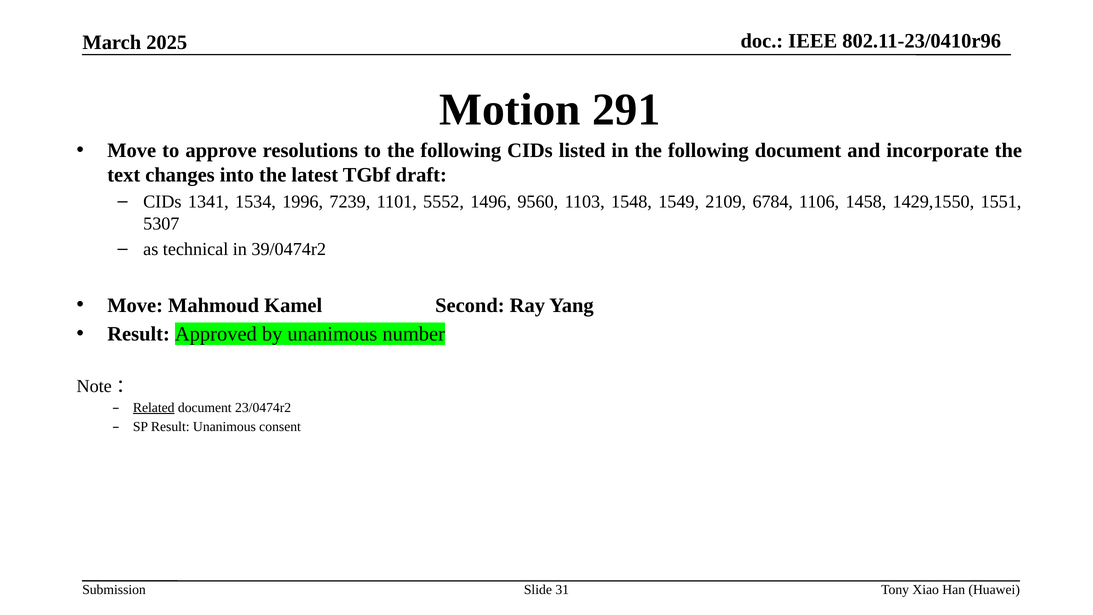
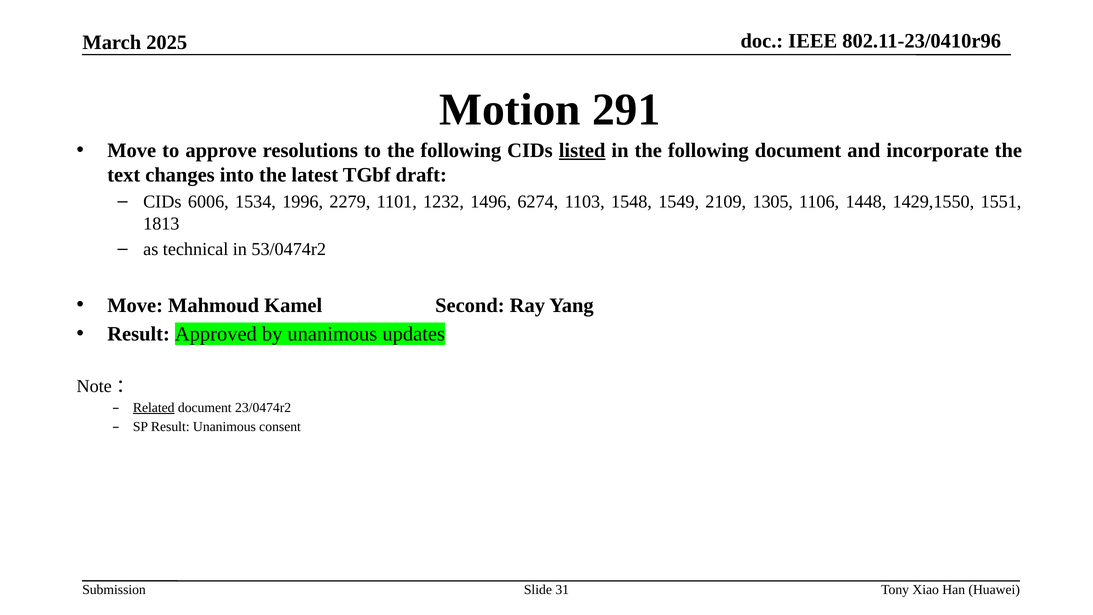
listed underline: none -> present (582, 150)
1341: 1341 -> 6006 (208, 202)
7239: 7239 -> 2279 (350, 202)
5552: 5552 -> 1232 (444, 202)
9560: 9560 -> 6274 (538, 202)
6784: 6784 -> 1305 (773, 202)
1458: 1458 -> 1448 (866, 202)
5307: 5307 -> 1813 (161, 224)
39/0474r2: 39/0474r2 -> 53/0474r2 (289, 249)
number: number -> updates (414, 334)
